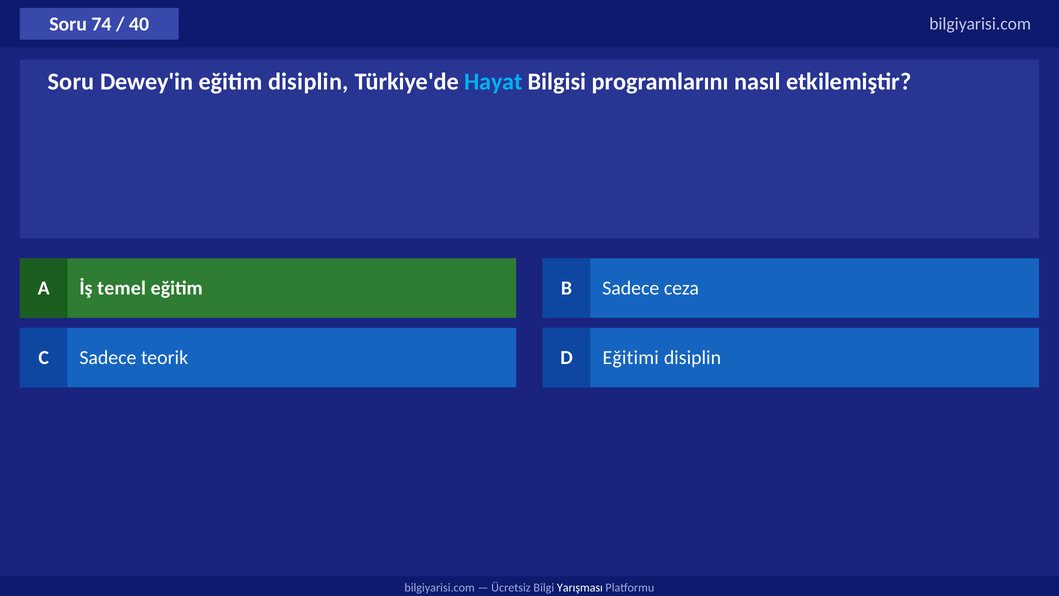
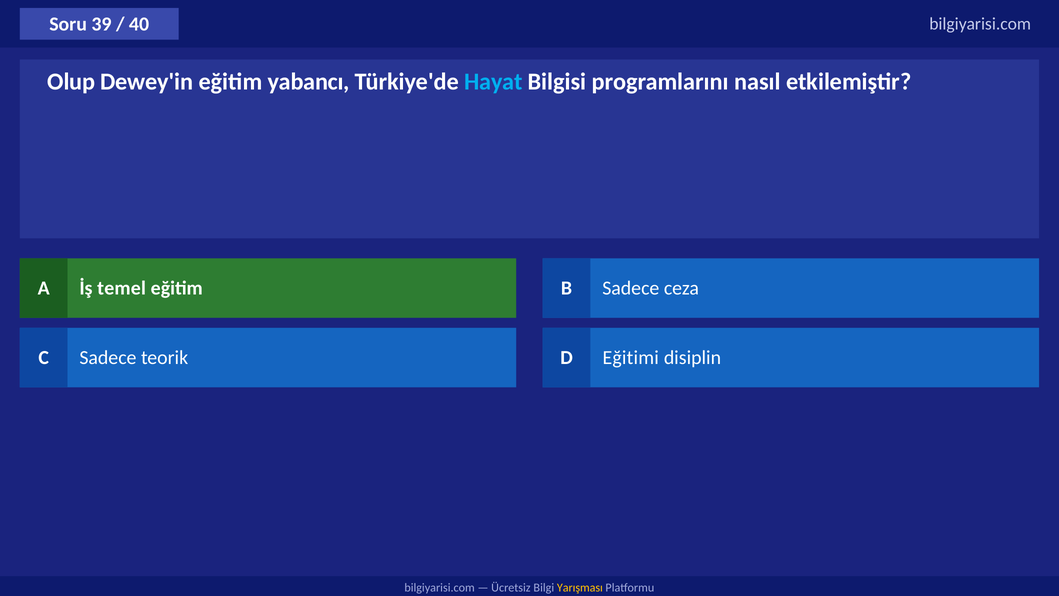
74: 74 -> 39 (101, 24)
Soru: Soru -> Olup (71, 82)
eğitim disiplin: disiplin -> yabancı (309, 82)
Yarışması colour: white -> yellow (580, 587)
